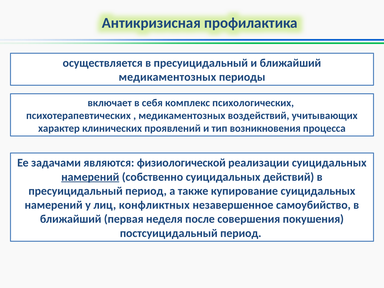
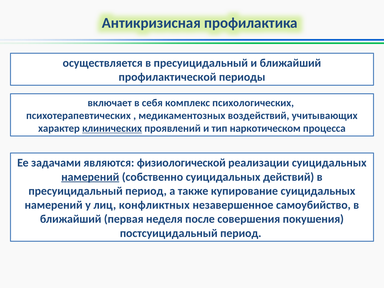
медикаментозных: медикаментозных -> профилактической (167, 77)
клинических underline: none -> present (112, 128)
возникновения: возникновения -> наркотическом (265, 128)
